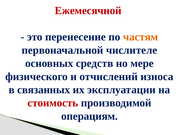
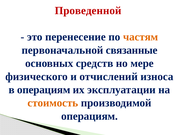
Ежемесячной: Ежемесячной -> Проведенной (88, 10)
числителе: числителе -> связанные (132, 50)
в связанных: связанных -> операциям (44, 89)
стоимость colour: red -> orange (53, 102)
